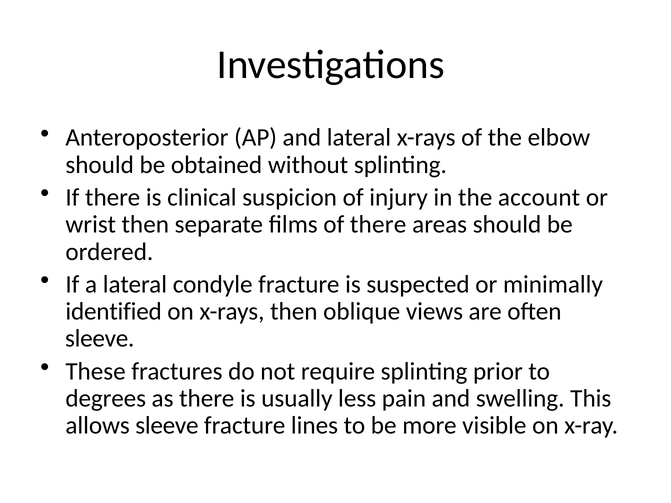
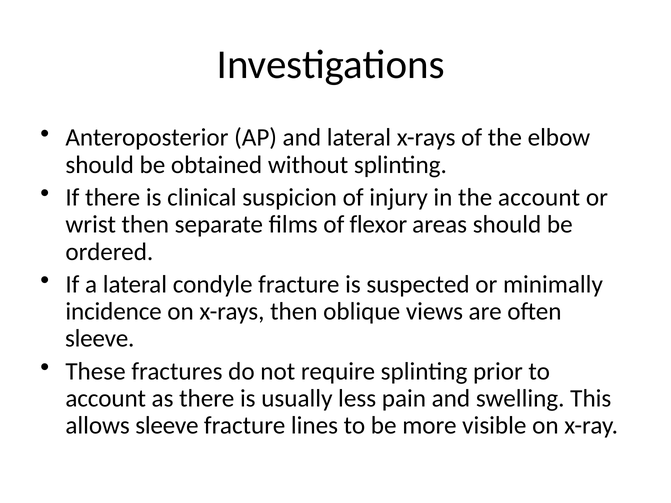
of there: there -> flexor (378, 225)
identified: identified -> incidence (114, 312)
degrees: degrees -> account (106, 399)
